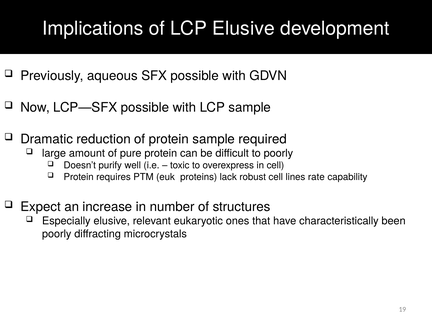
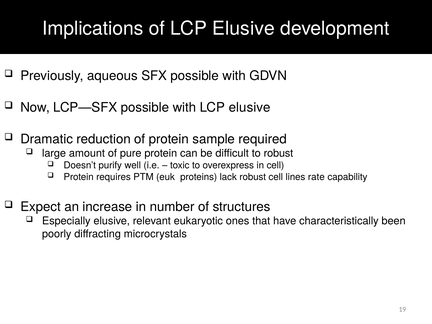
with LCP sample: sample -> elusive (250, 107)
to poorly: poorly -> robust (278, 153)
